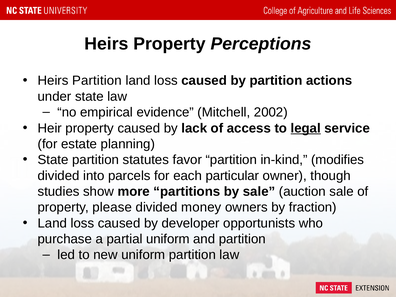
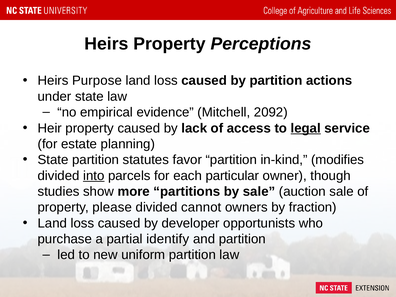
Heirs Partition: Partition -> Purpose (97, 81)
2002: 2002 -> 2092 (271, 112)
into underline: none -> present (94, 176)
money: money -> cannot (201, 207)
partial uniform: uniform -> identify (168, 239)
